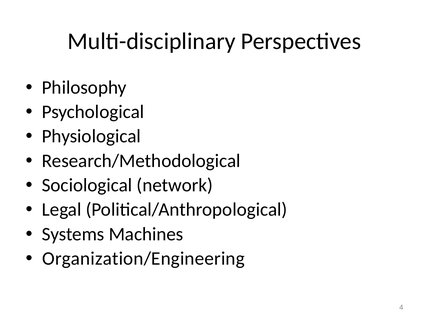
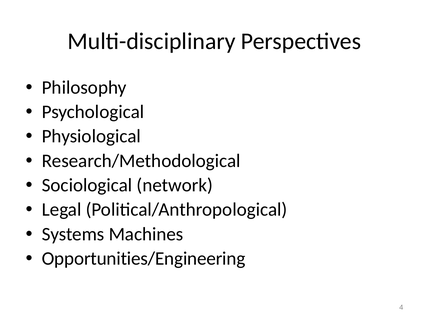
Organization/Engineering: Organization/Engineering -> Opportunities/Engineering (144, 258)
